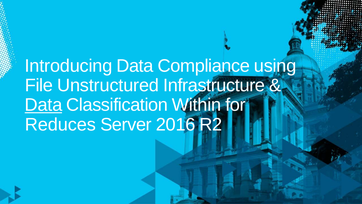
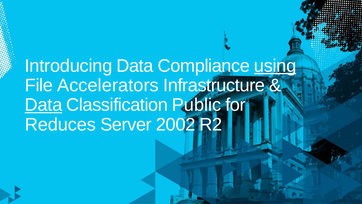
using underline: none -> present (275, 66)
Unstructured: Unstructured -> Accelerators (108, 85)
Within: Within -> Public (197, 105)
2016: 2016 -> 2002 (176, 124)
